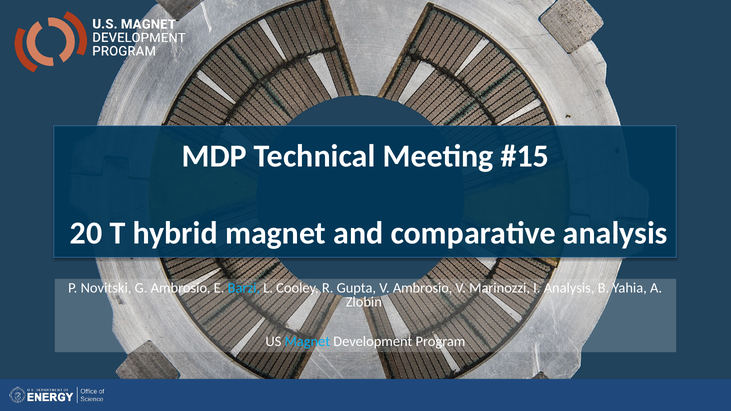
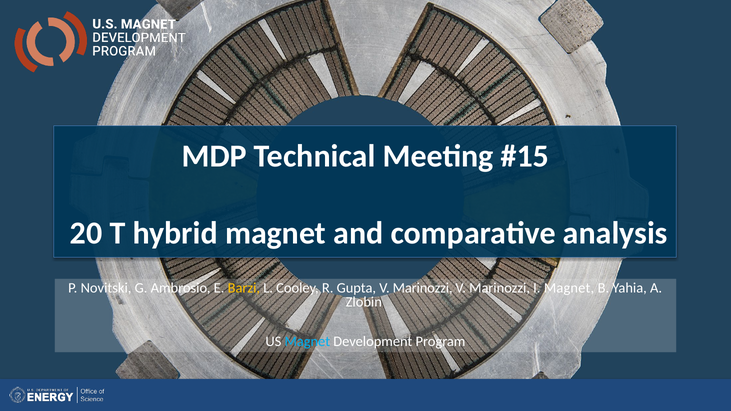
Barzi colour: light blue -> yellow (244, 288)
Gupta V Ambrosio: Ambrosio -> Marinozzi (423, 288)
I Analysis: Analysis -> Magnet (569, 288)
